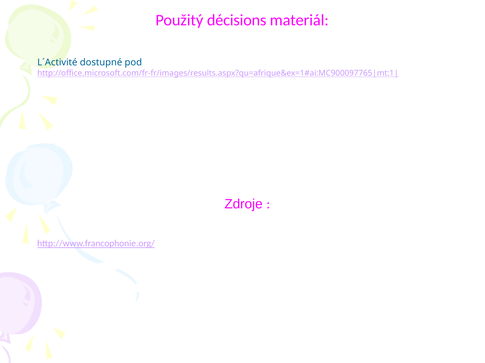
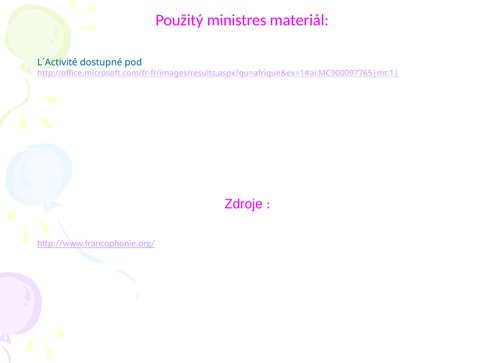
décisions: décisions -> ministres (237, 20)
